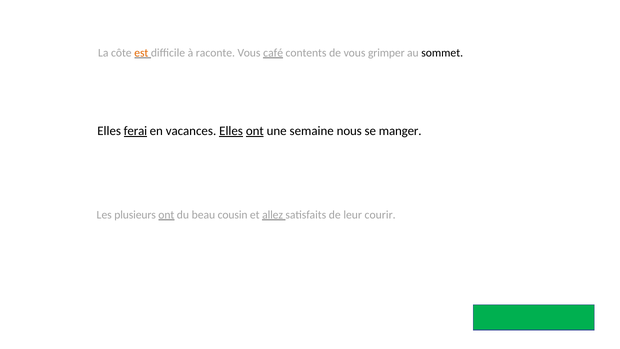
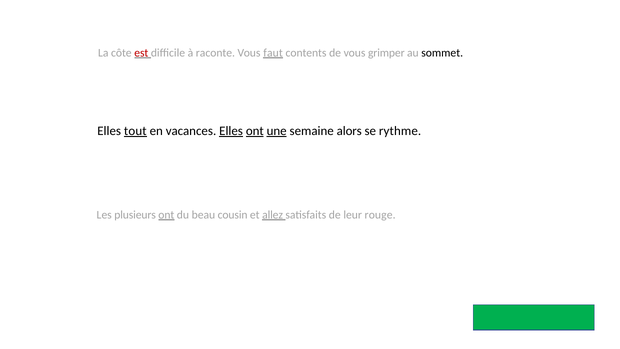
est colour: orange -> red (141, 53)
café: café -> faut (273, 53)
ferai: ferai -> tout (135, 131)
une underline: none -> present (277, 131)
nous: nous -> alors (349, 131)
manger: manger -> rythme (400, 131)
courir: courir -> rouge (380, 215)
